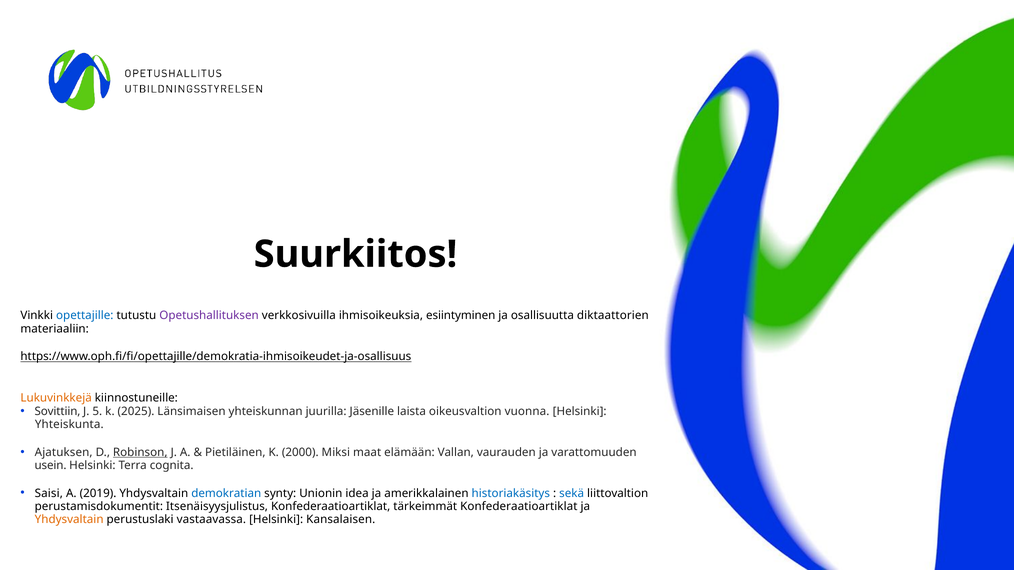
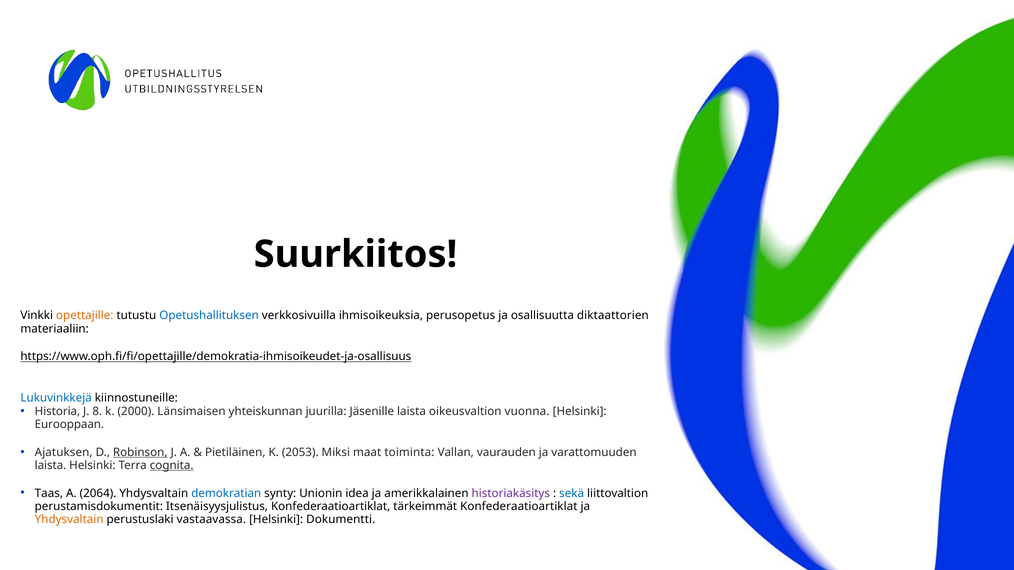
opettajille colour: blue -> orange (85, 316)
Opetushallituksen colour: purple -> blue (209, 316)
esiintyminen: esiintyminen -> perusopetus (461, 316)
Lukuvinkkejä colour: orange -> blue (56, 398)
Sovittiin: Sovittiin -> Historia (57, 412)
5: 5 -> 8 (97, 412)
2025: 2025 -> 2000 (136, 412)
Yhteiskunta: Yhteiskunta -> Eurooppaan (69, 425)
2000: 2000 -> 2053 (300, 453)
elämään: elämään -> toiminta (409, 453)
usein: usein -> laista (50, 466)
cognita underline: none -> present (172, 466)
Saisi: Saisi -> Taas (49, 494)
2019: 2019 -> 2064 (98, 494)
historiakäsitys colour: blue -> purple (511, 494)
Kansalaisen: Kansalaisen -> Dokumentti (341, 520)
